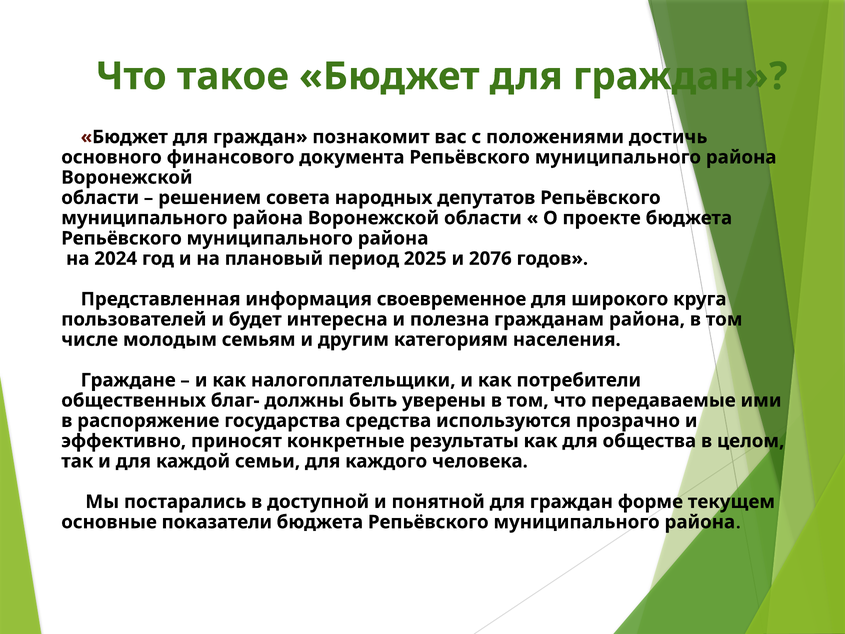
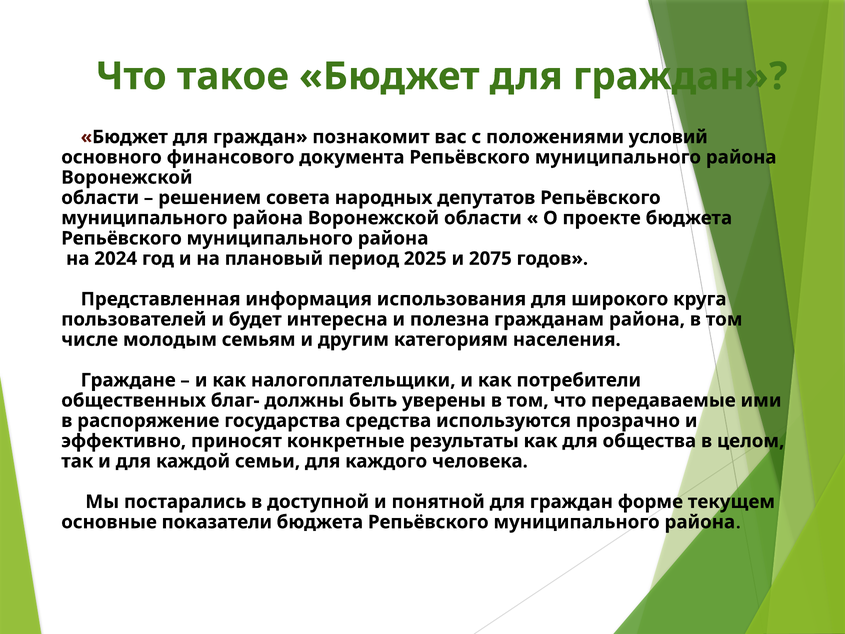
достичь: достичь -> условий (668, 137)
2076: 2076 -> 2075 (490, 258)
своевременное: своевременное -> использования (451, 299)
